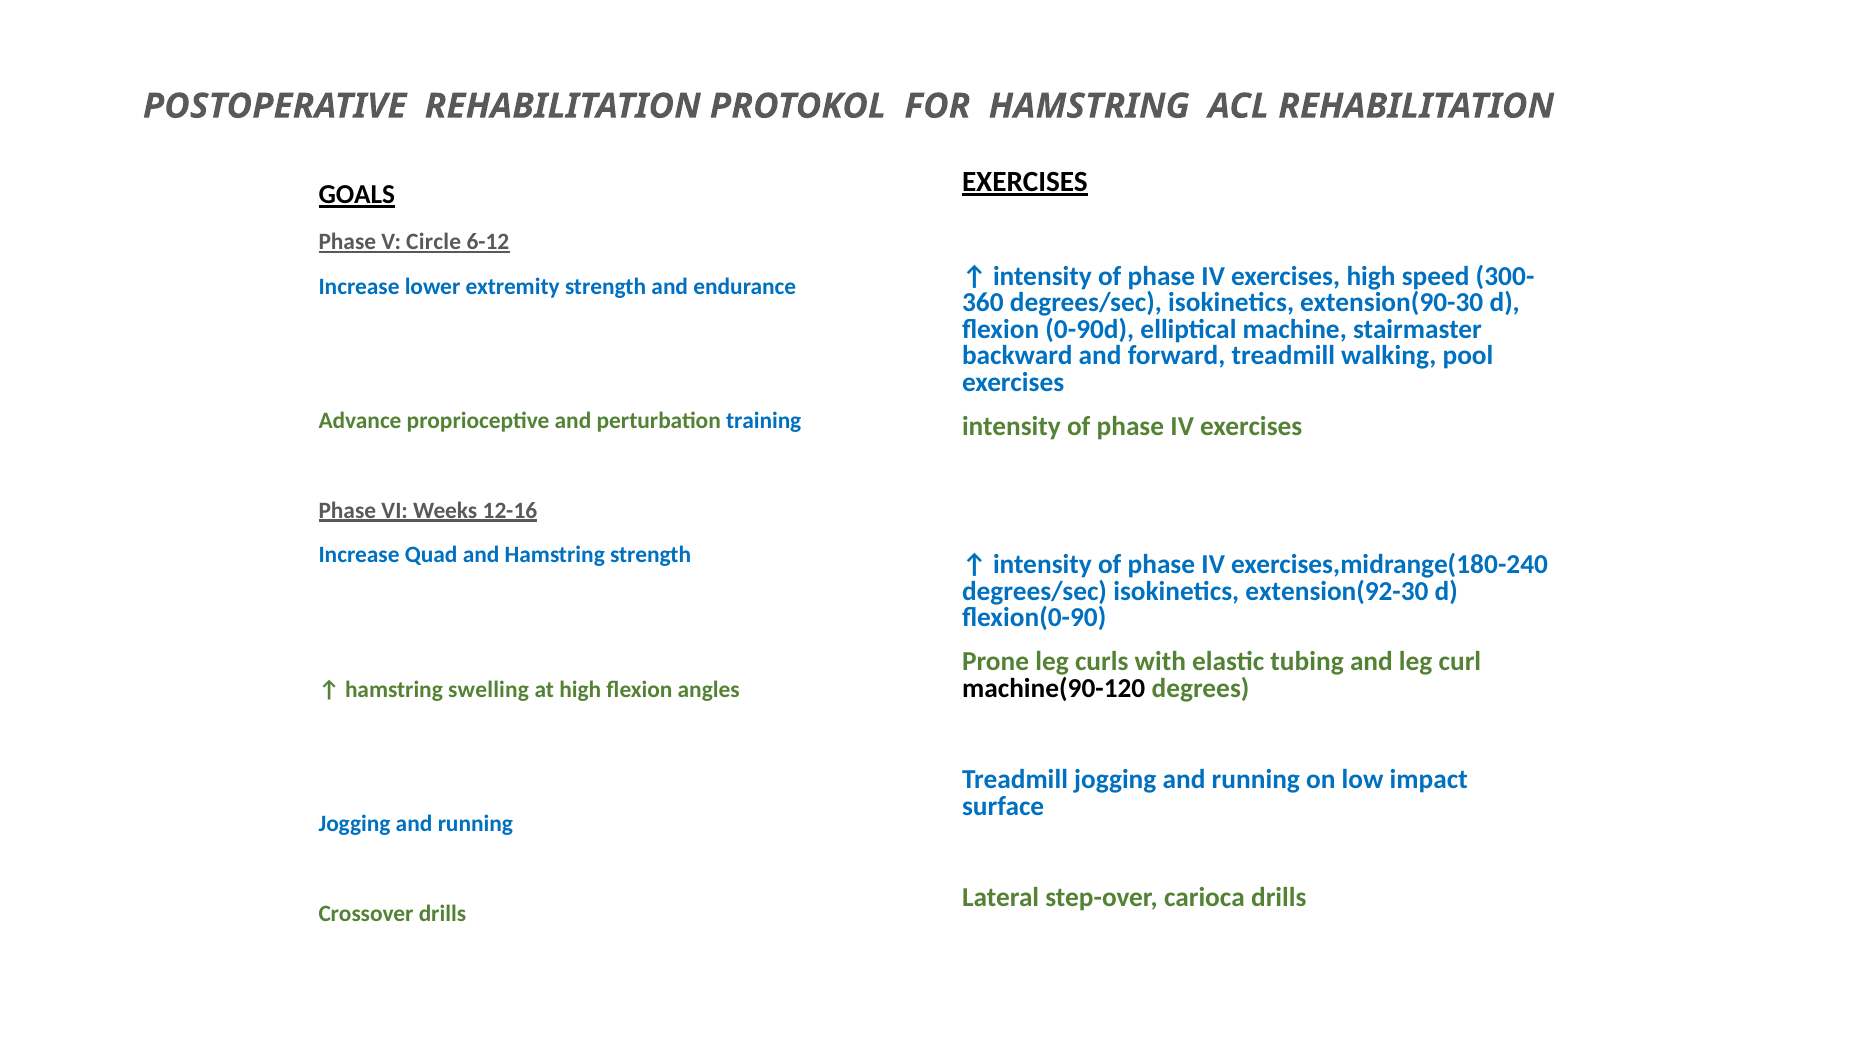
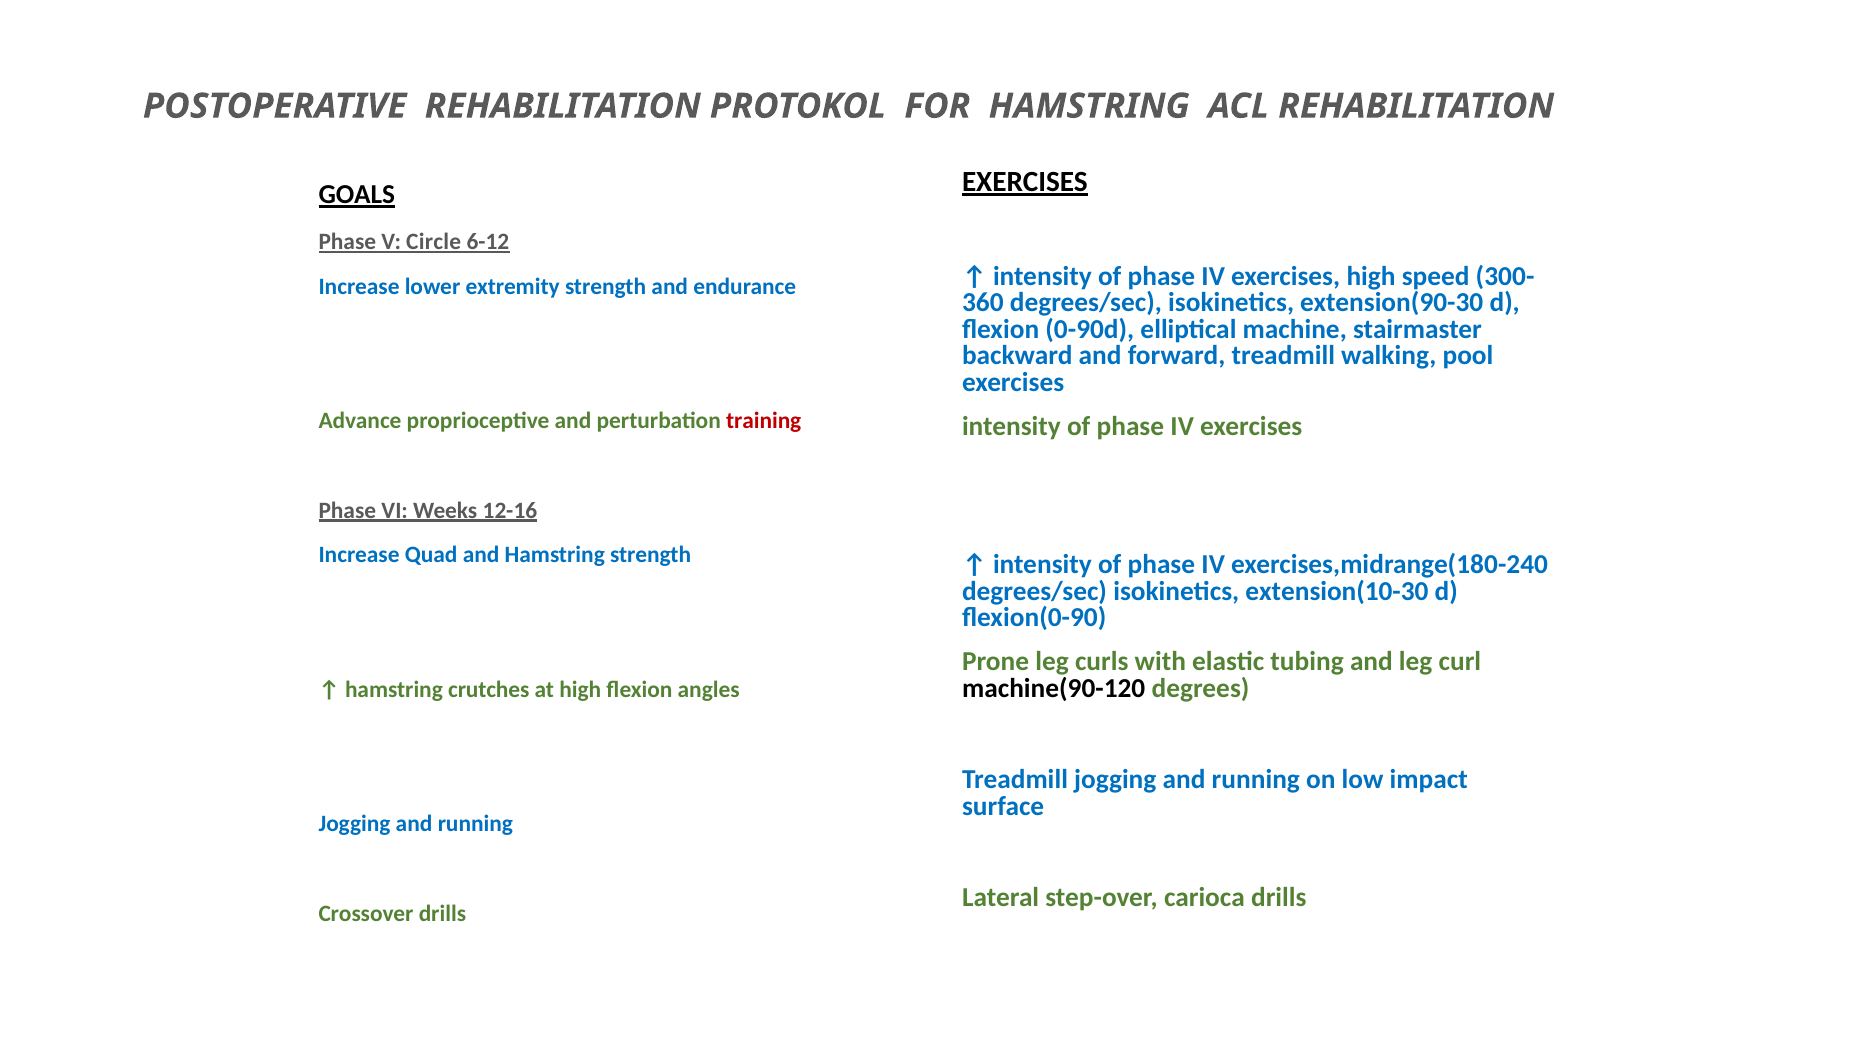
training colour: blue -> red (764, 421)
extension(92-30: extension(92-30 -> extension(10-30 (1337, 591)
swelling: swelling -> crutches (489, 690)
